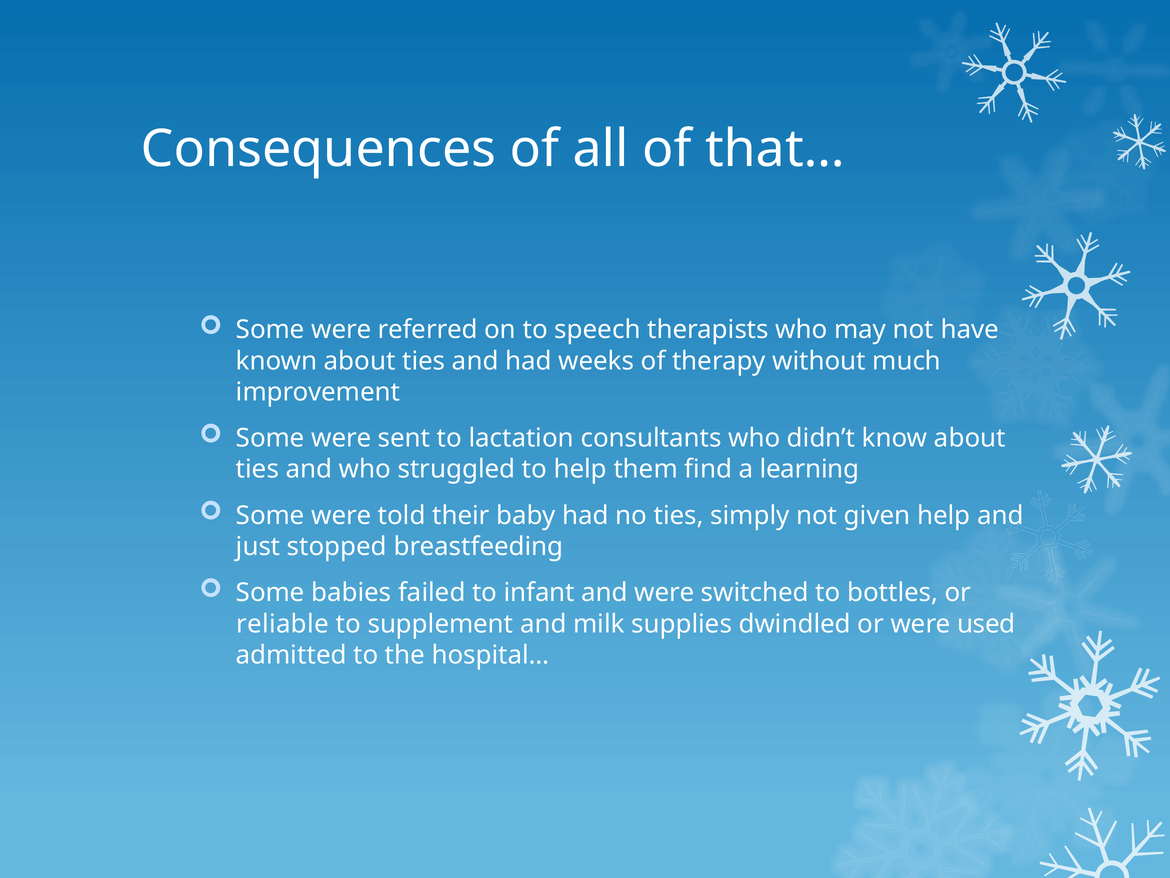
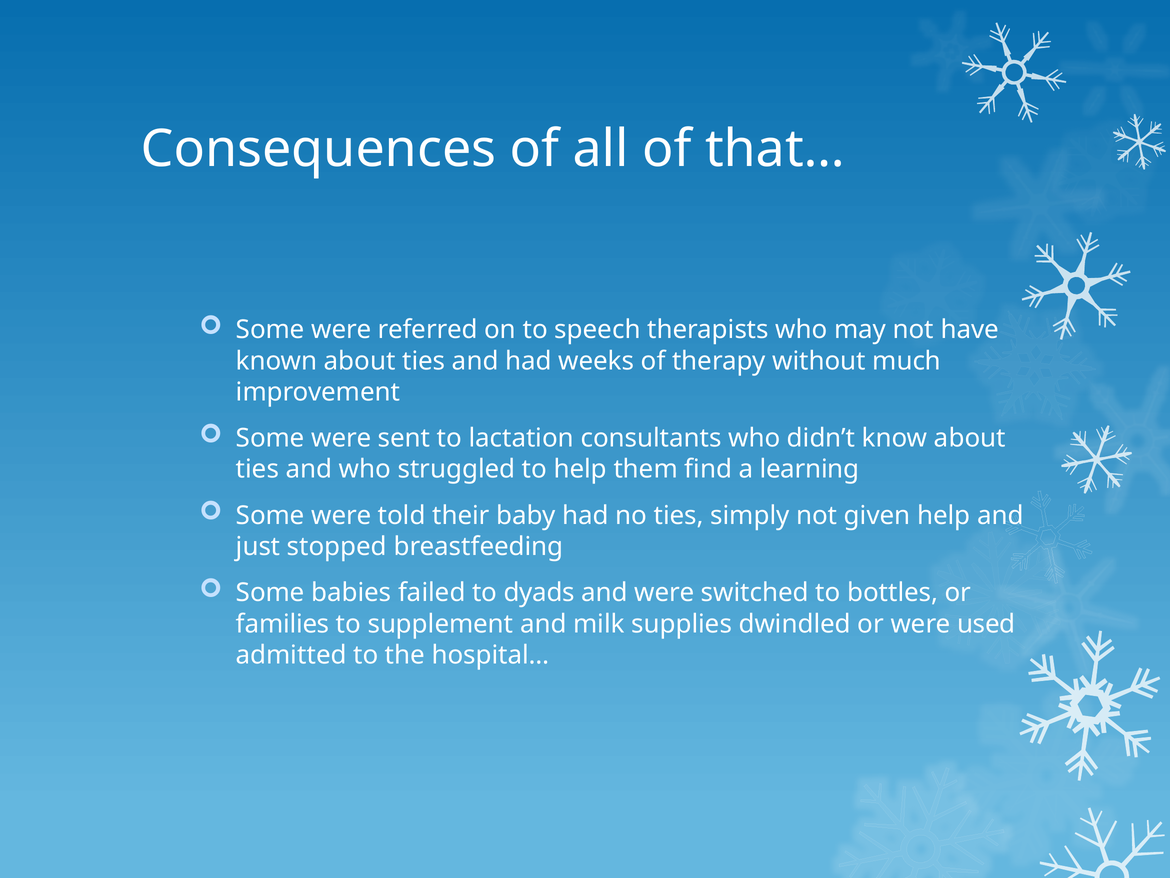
infant: infant -> dyads (539, 593)
reliable: reliable -> families (283, 624)
